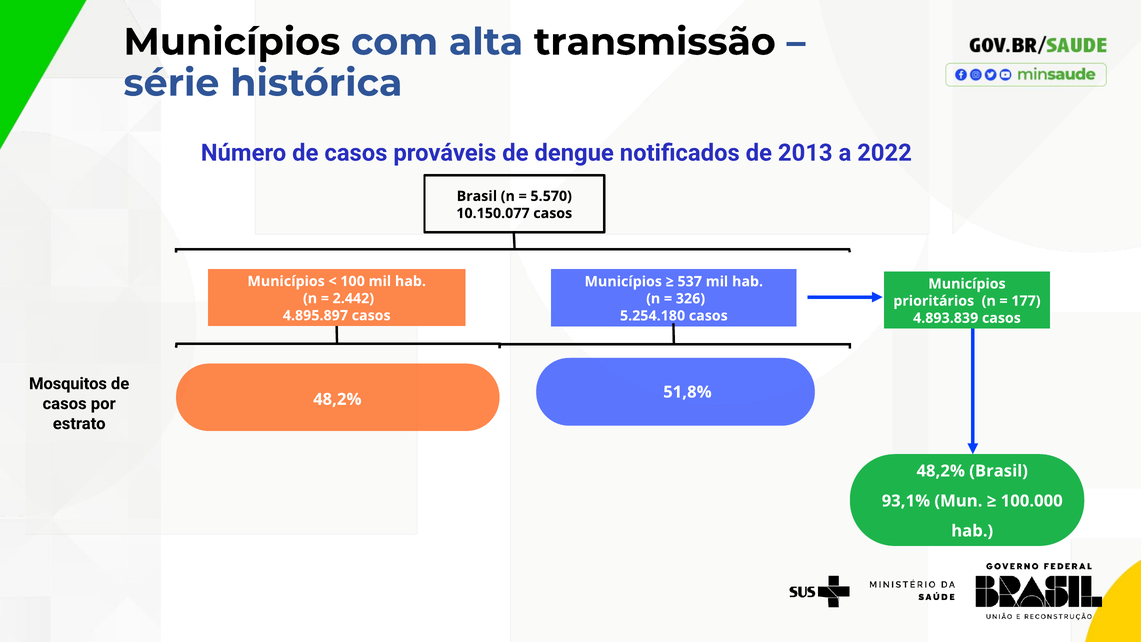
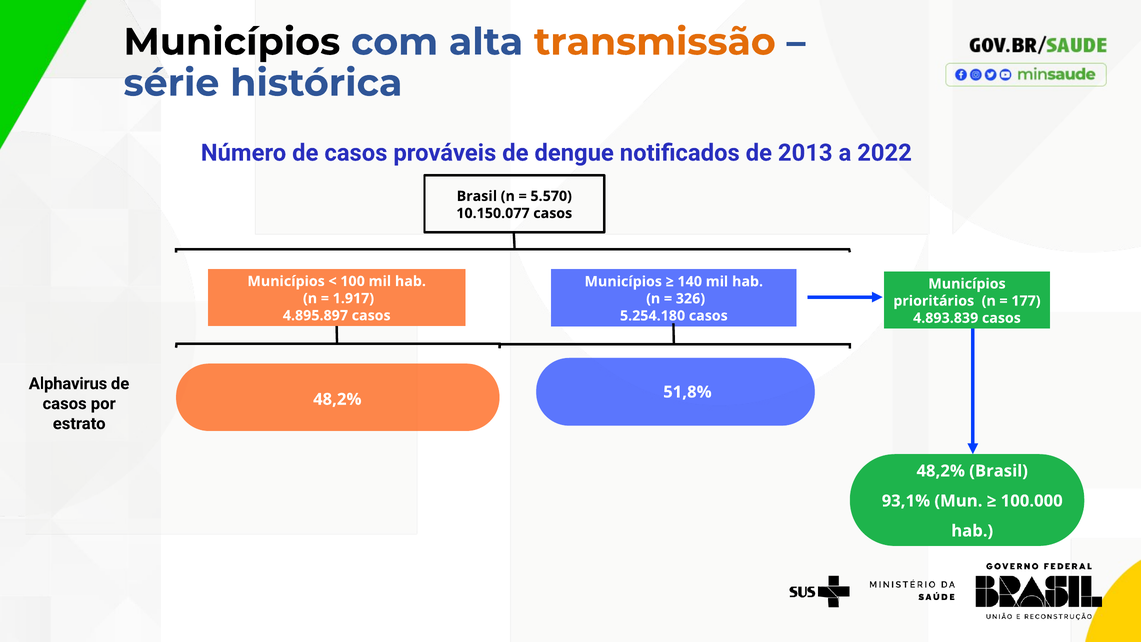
transmissão colour: black -> orange (655, 42)
537: 537 -> 140 (690, 281)
2.442: 2.442 -> 1.917 (353, 298)
Mosquitos: Mosquitos -> Alphavirus (68, 384)
